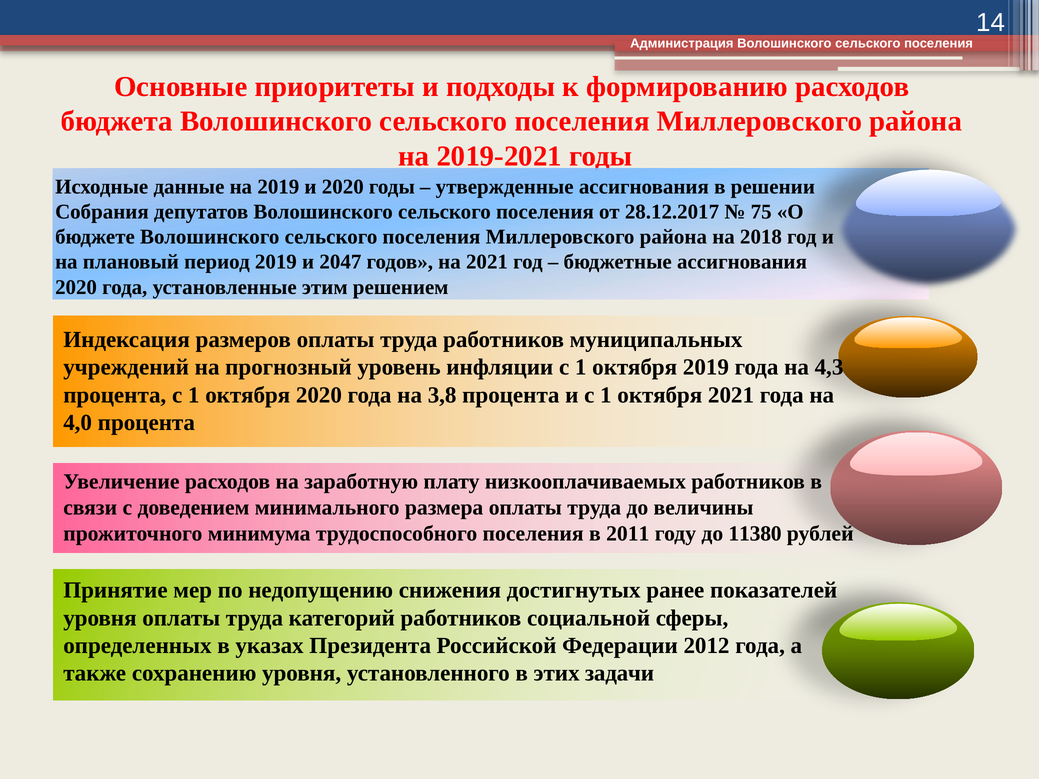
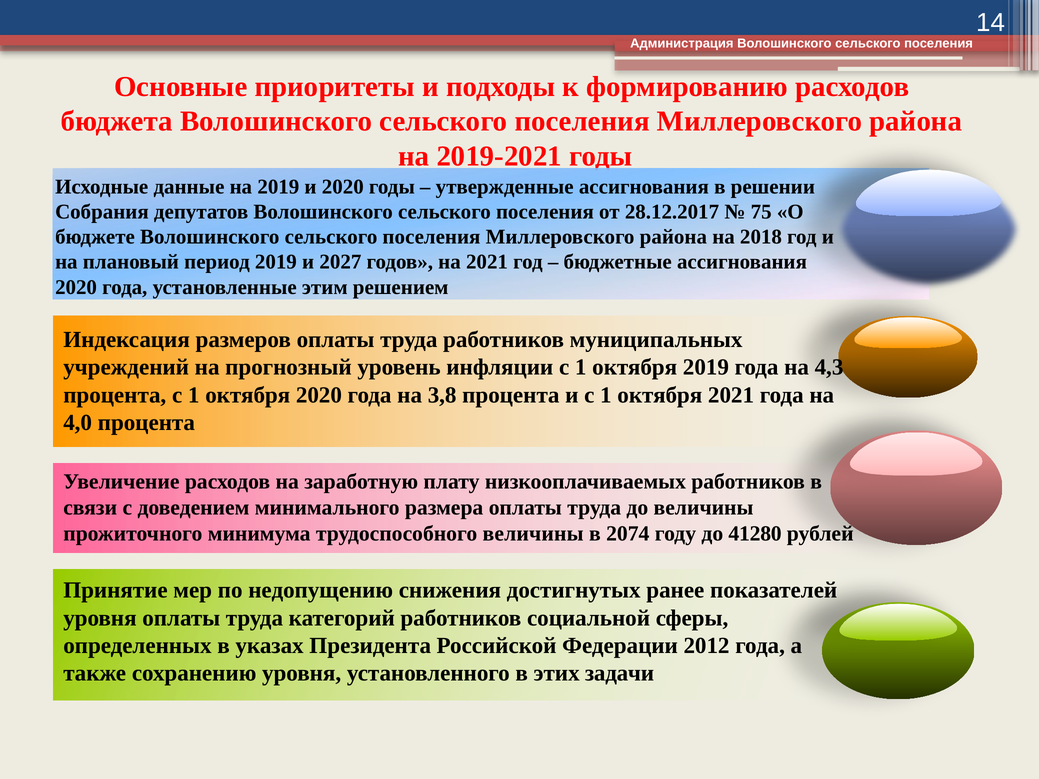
2047: 2047 -> 2027 (340, 262)
трудоспособного поселения: поселения -> величины (533, 534)
2011: 2011 -> 2074 (628, 534)
11380: 11380 -> 41280 (755, 534)
